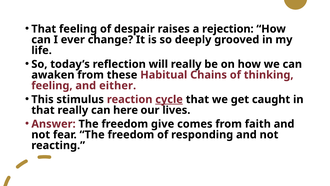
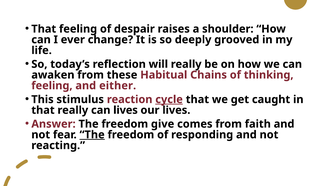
rejection: rejection -> shoulder (228, 29)
can here: here -> lives (126, 110)
The underline: none -> present (92, 134)
